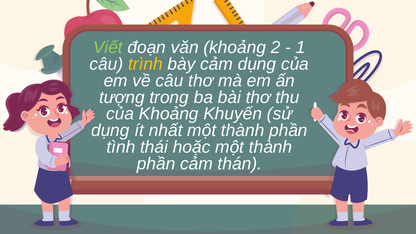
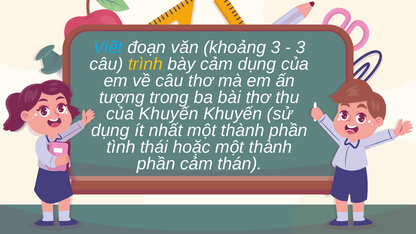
Viết colour: light green -> light blue (108, 47)
khoảng 2: 2 -> 3 (276, 47)
1: 1 -> 3 (301, 47)
của Khoảng: Khoảng -> Khuyến (169, 114)
